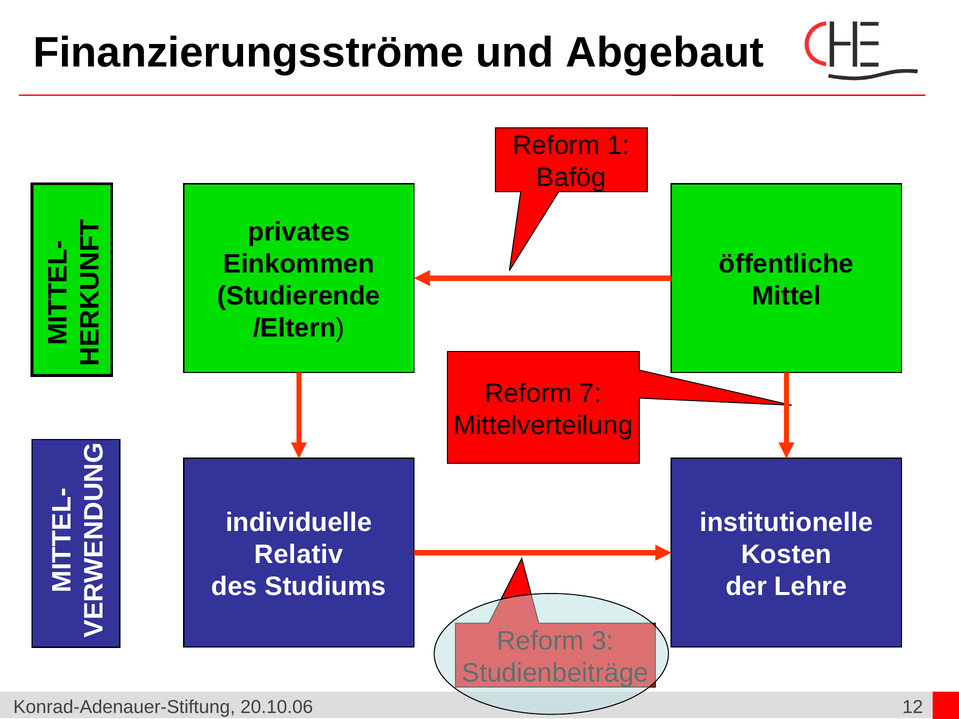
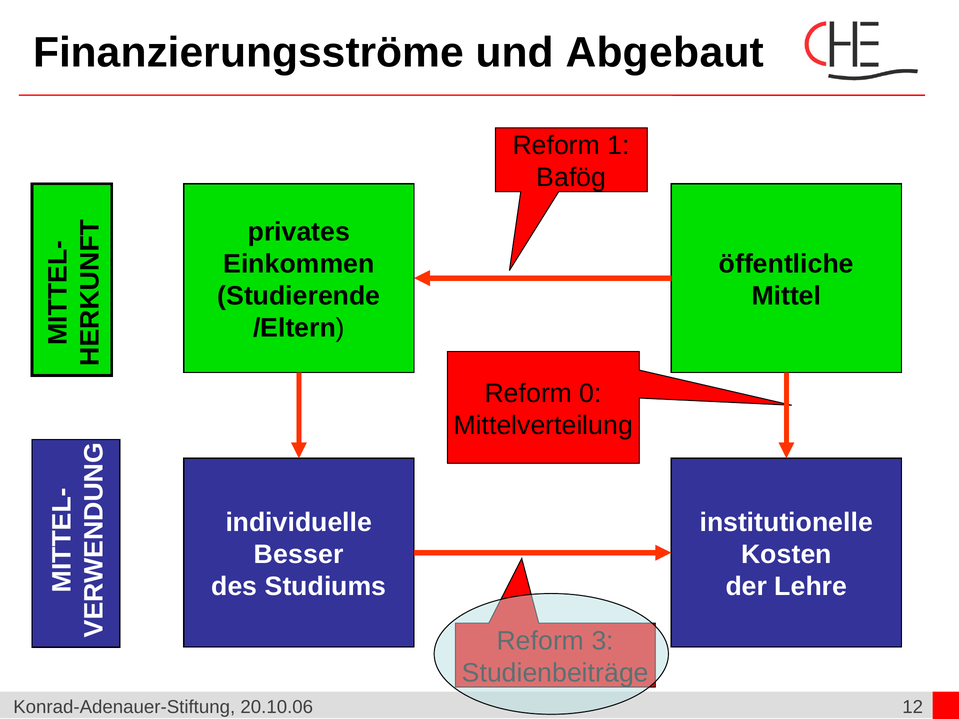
7: 7 -> 0 (591, 393)
Relativ: Relativ -> Besser (299, 555)
